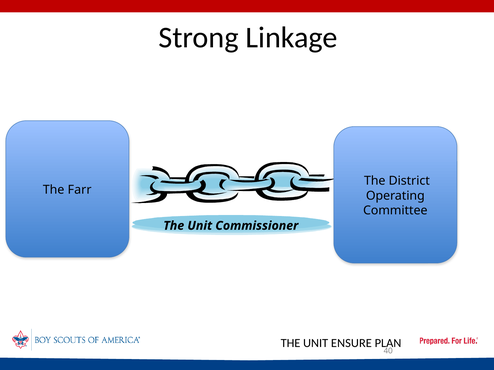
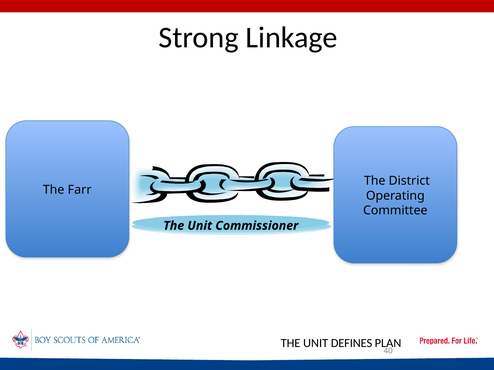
ENSURE: ENSURE -> DEFINES (352, 343)
